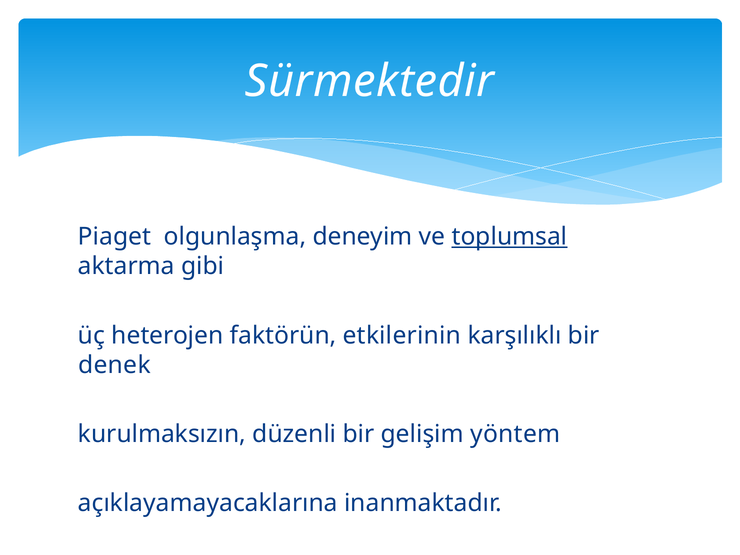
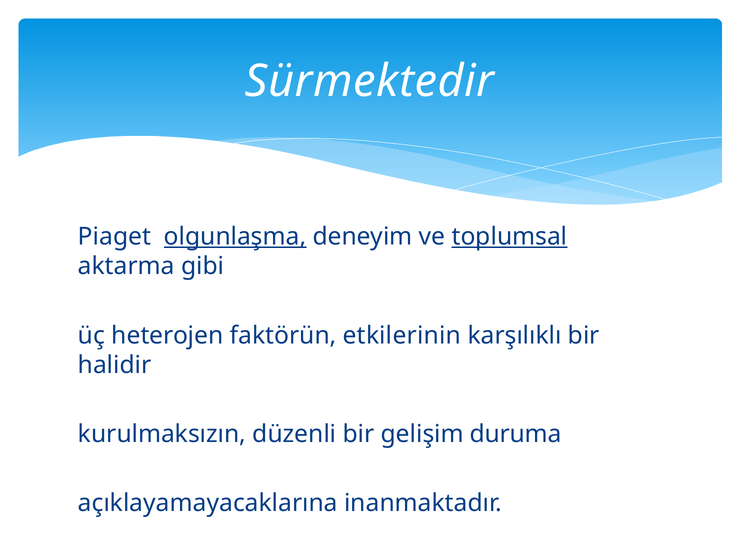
olgunlaşma underline: none -> present (235, 237)
denek: denek -> halidir (115, 365)
yöntem: yöntem -> duruma (516, 434)
